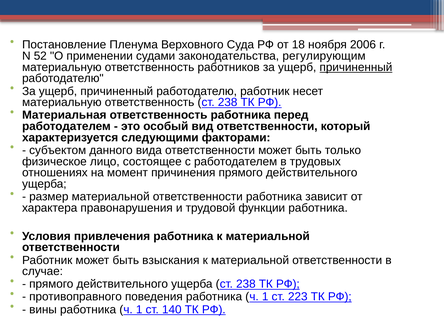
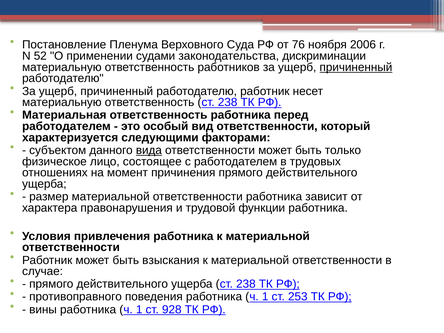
18: 18 -> 76 (298, 45)
регулирующим: регулирующим -> дискриминации (324, 56)
вида underline: none -> present (149, 150)
223: 223 -> 253 (298, 297)
140: 140 -> 928 (172, 310)
